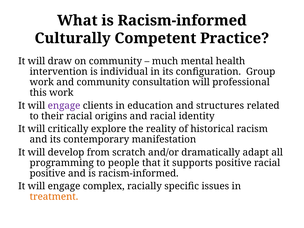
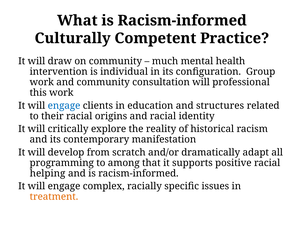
engage colour: purple -> blue (64, 106)
people: people -> among (124, 163)
positive: positive -> helping (48, 173)
